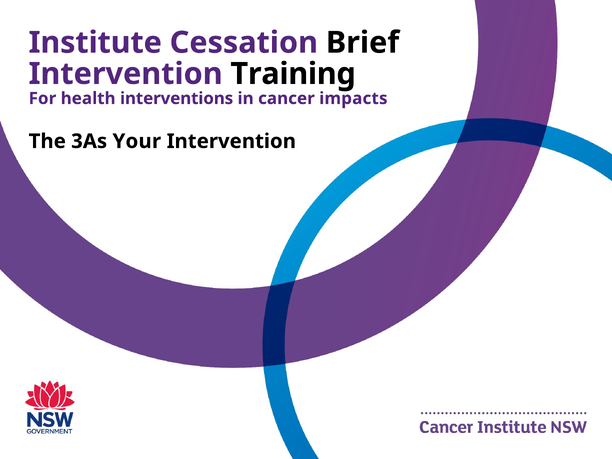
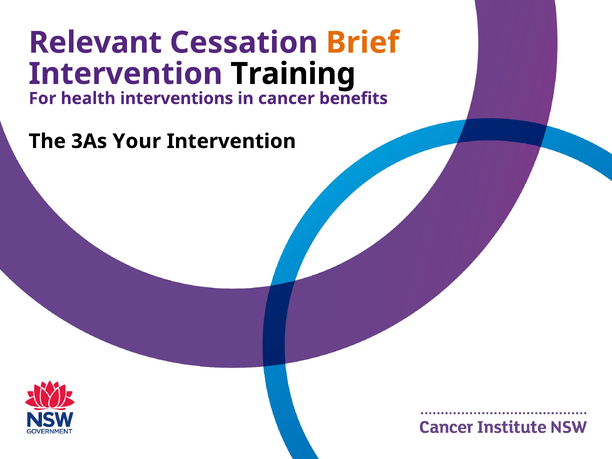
Institute: Institute -> Relevant (95, 43)
Brief colour: black -> orange (363, 43)
impacts: impacts -> benefits (354, 98)
